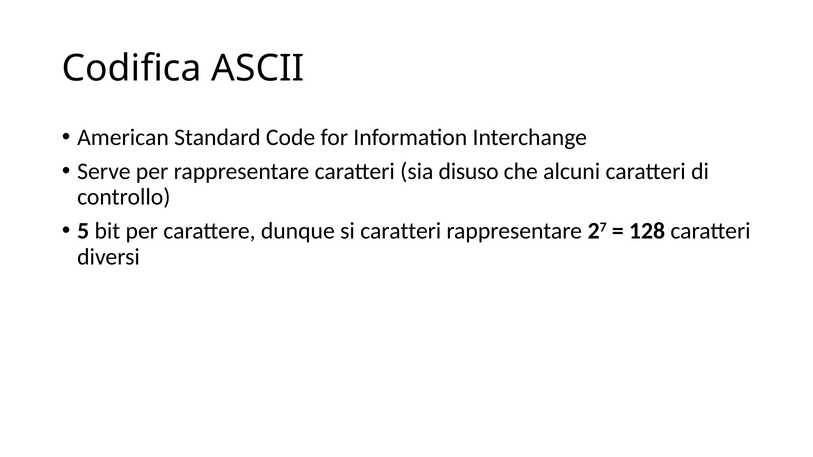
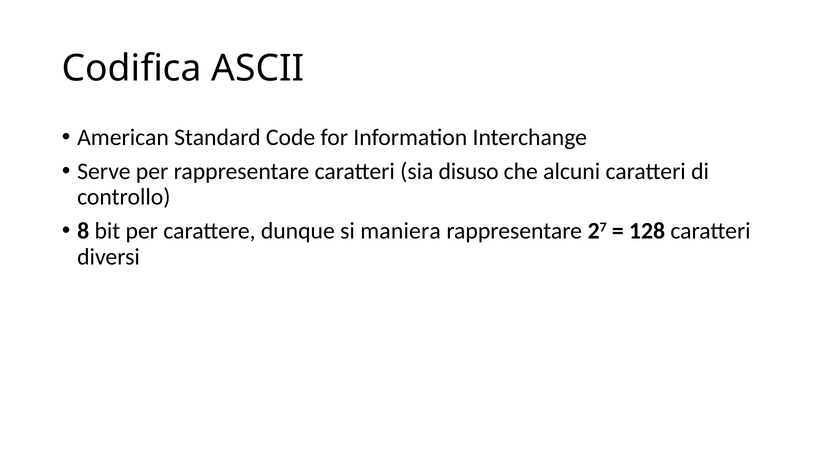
5: 5 -> 8 (83, 231)
si caratteri: caratteri -> maniera (401, 231)
